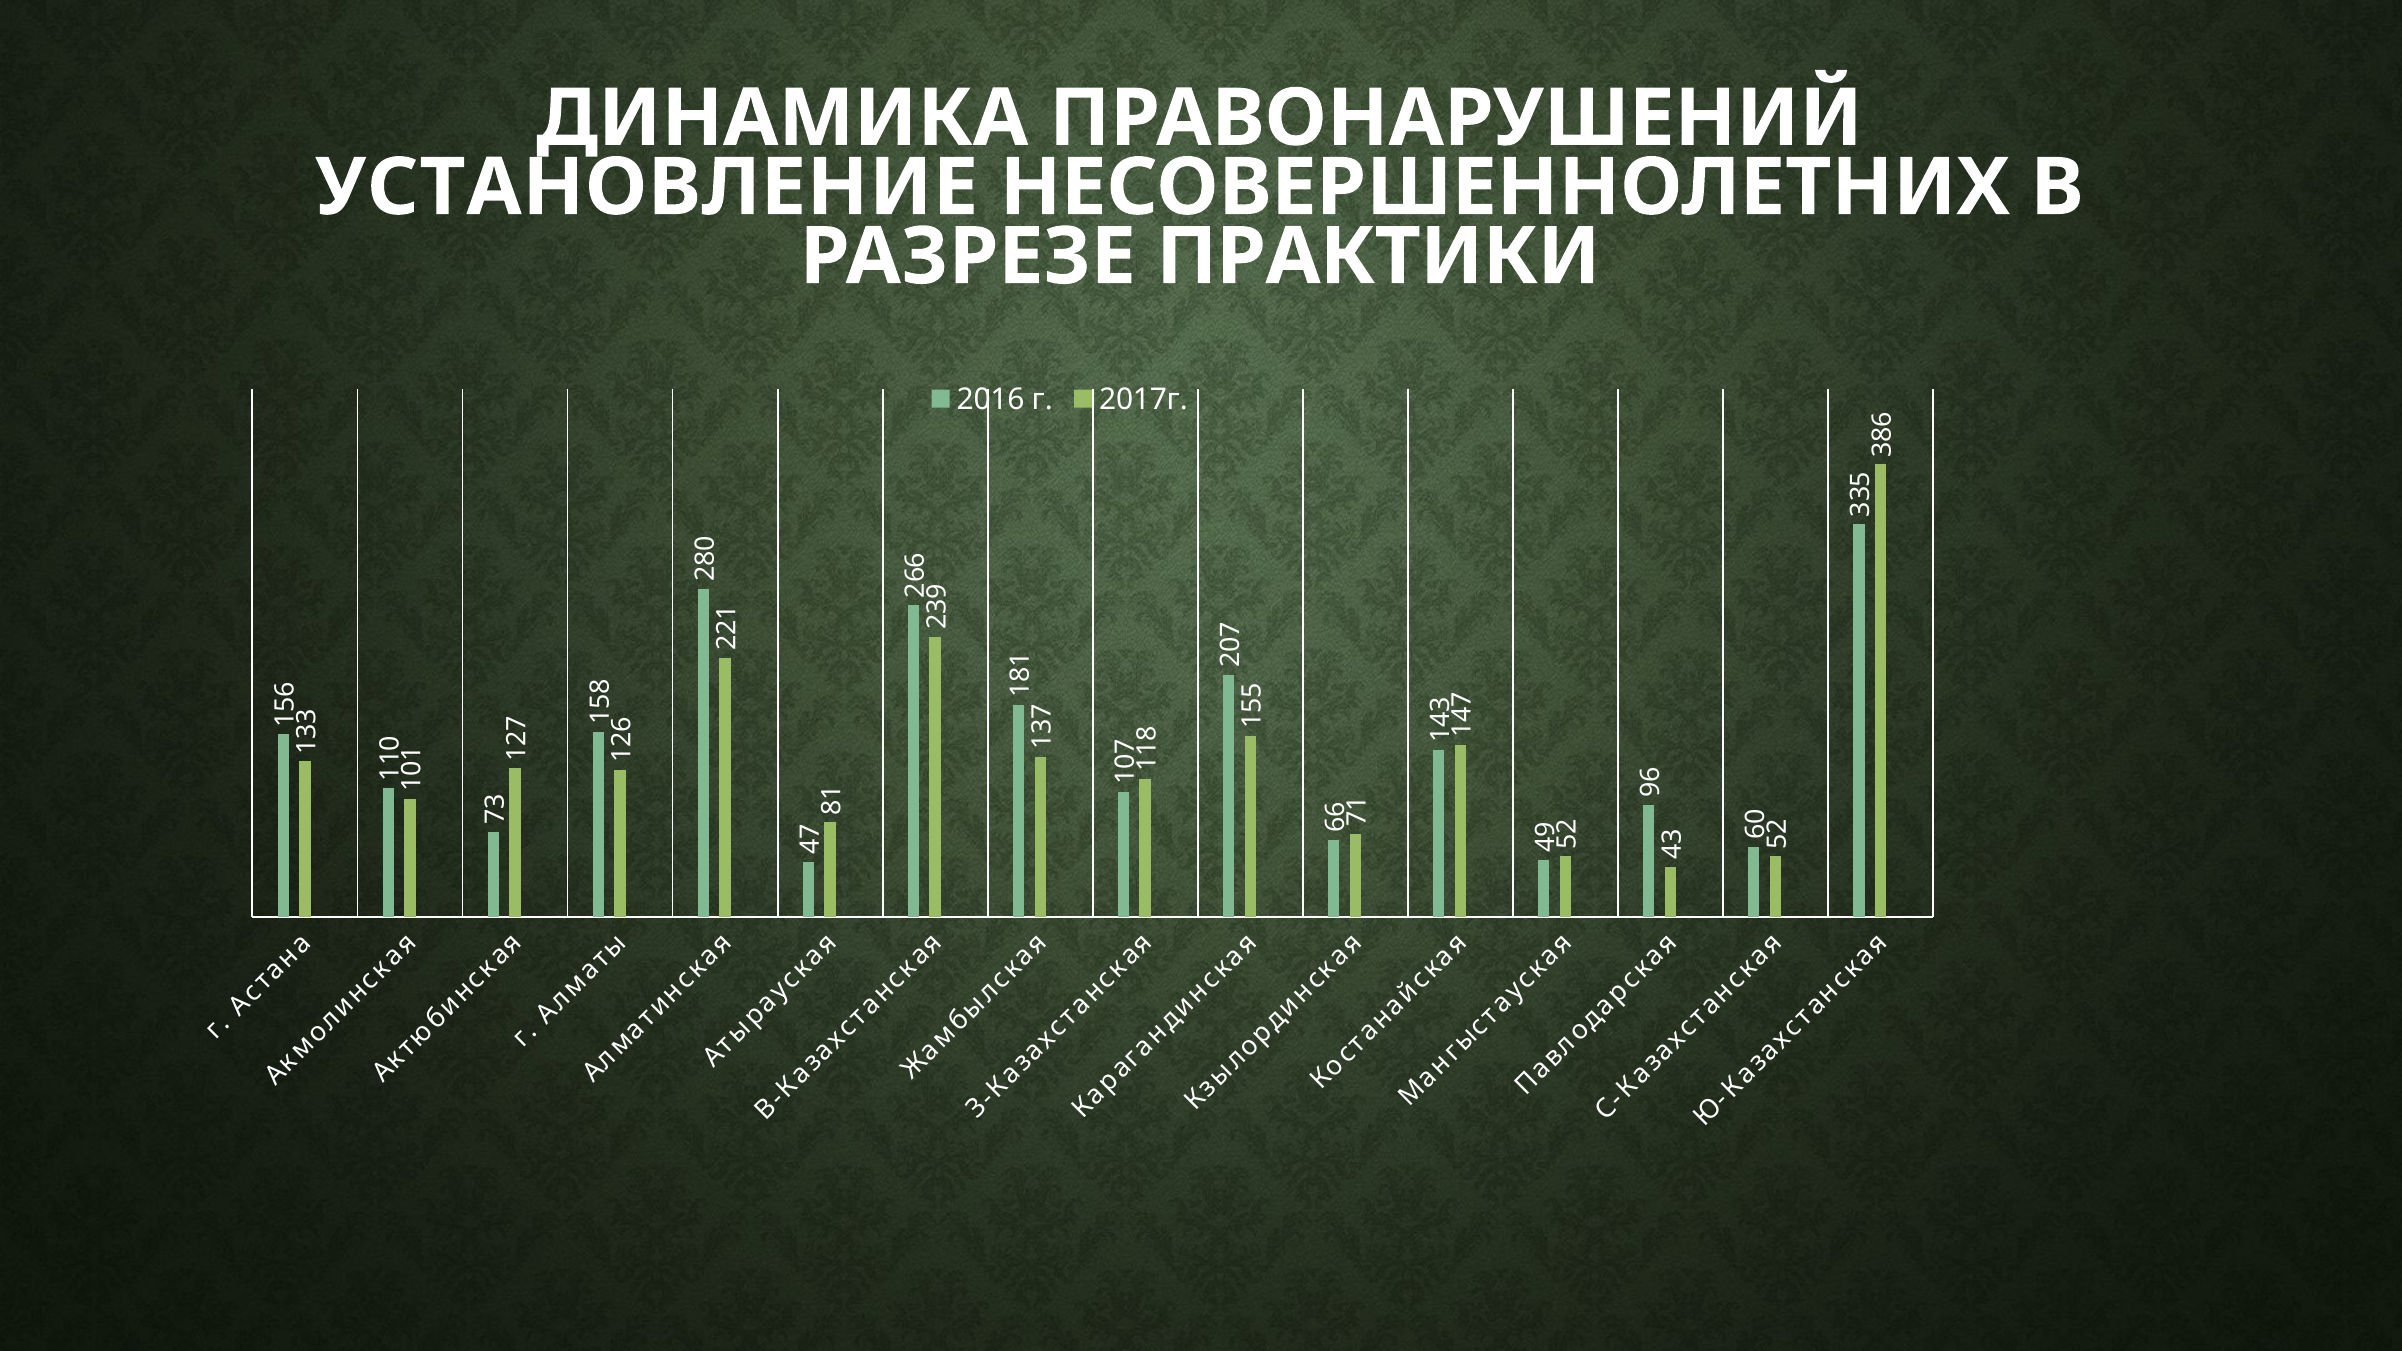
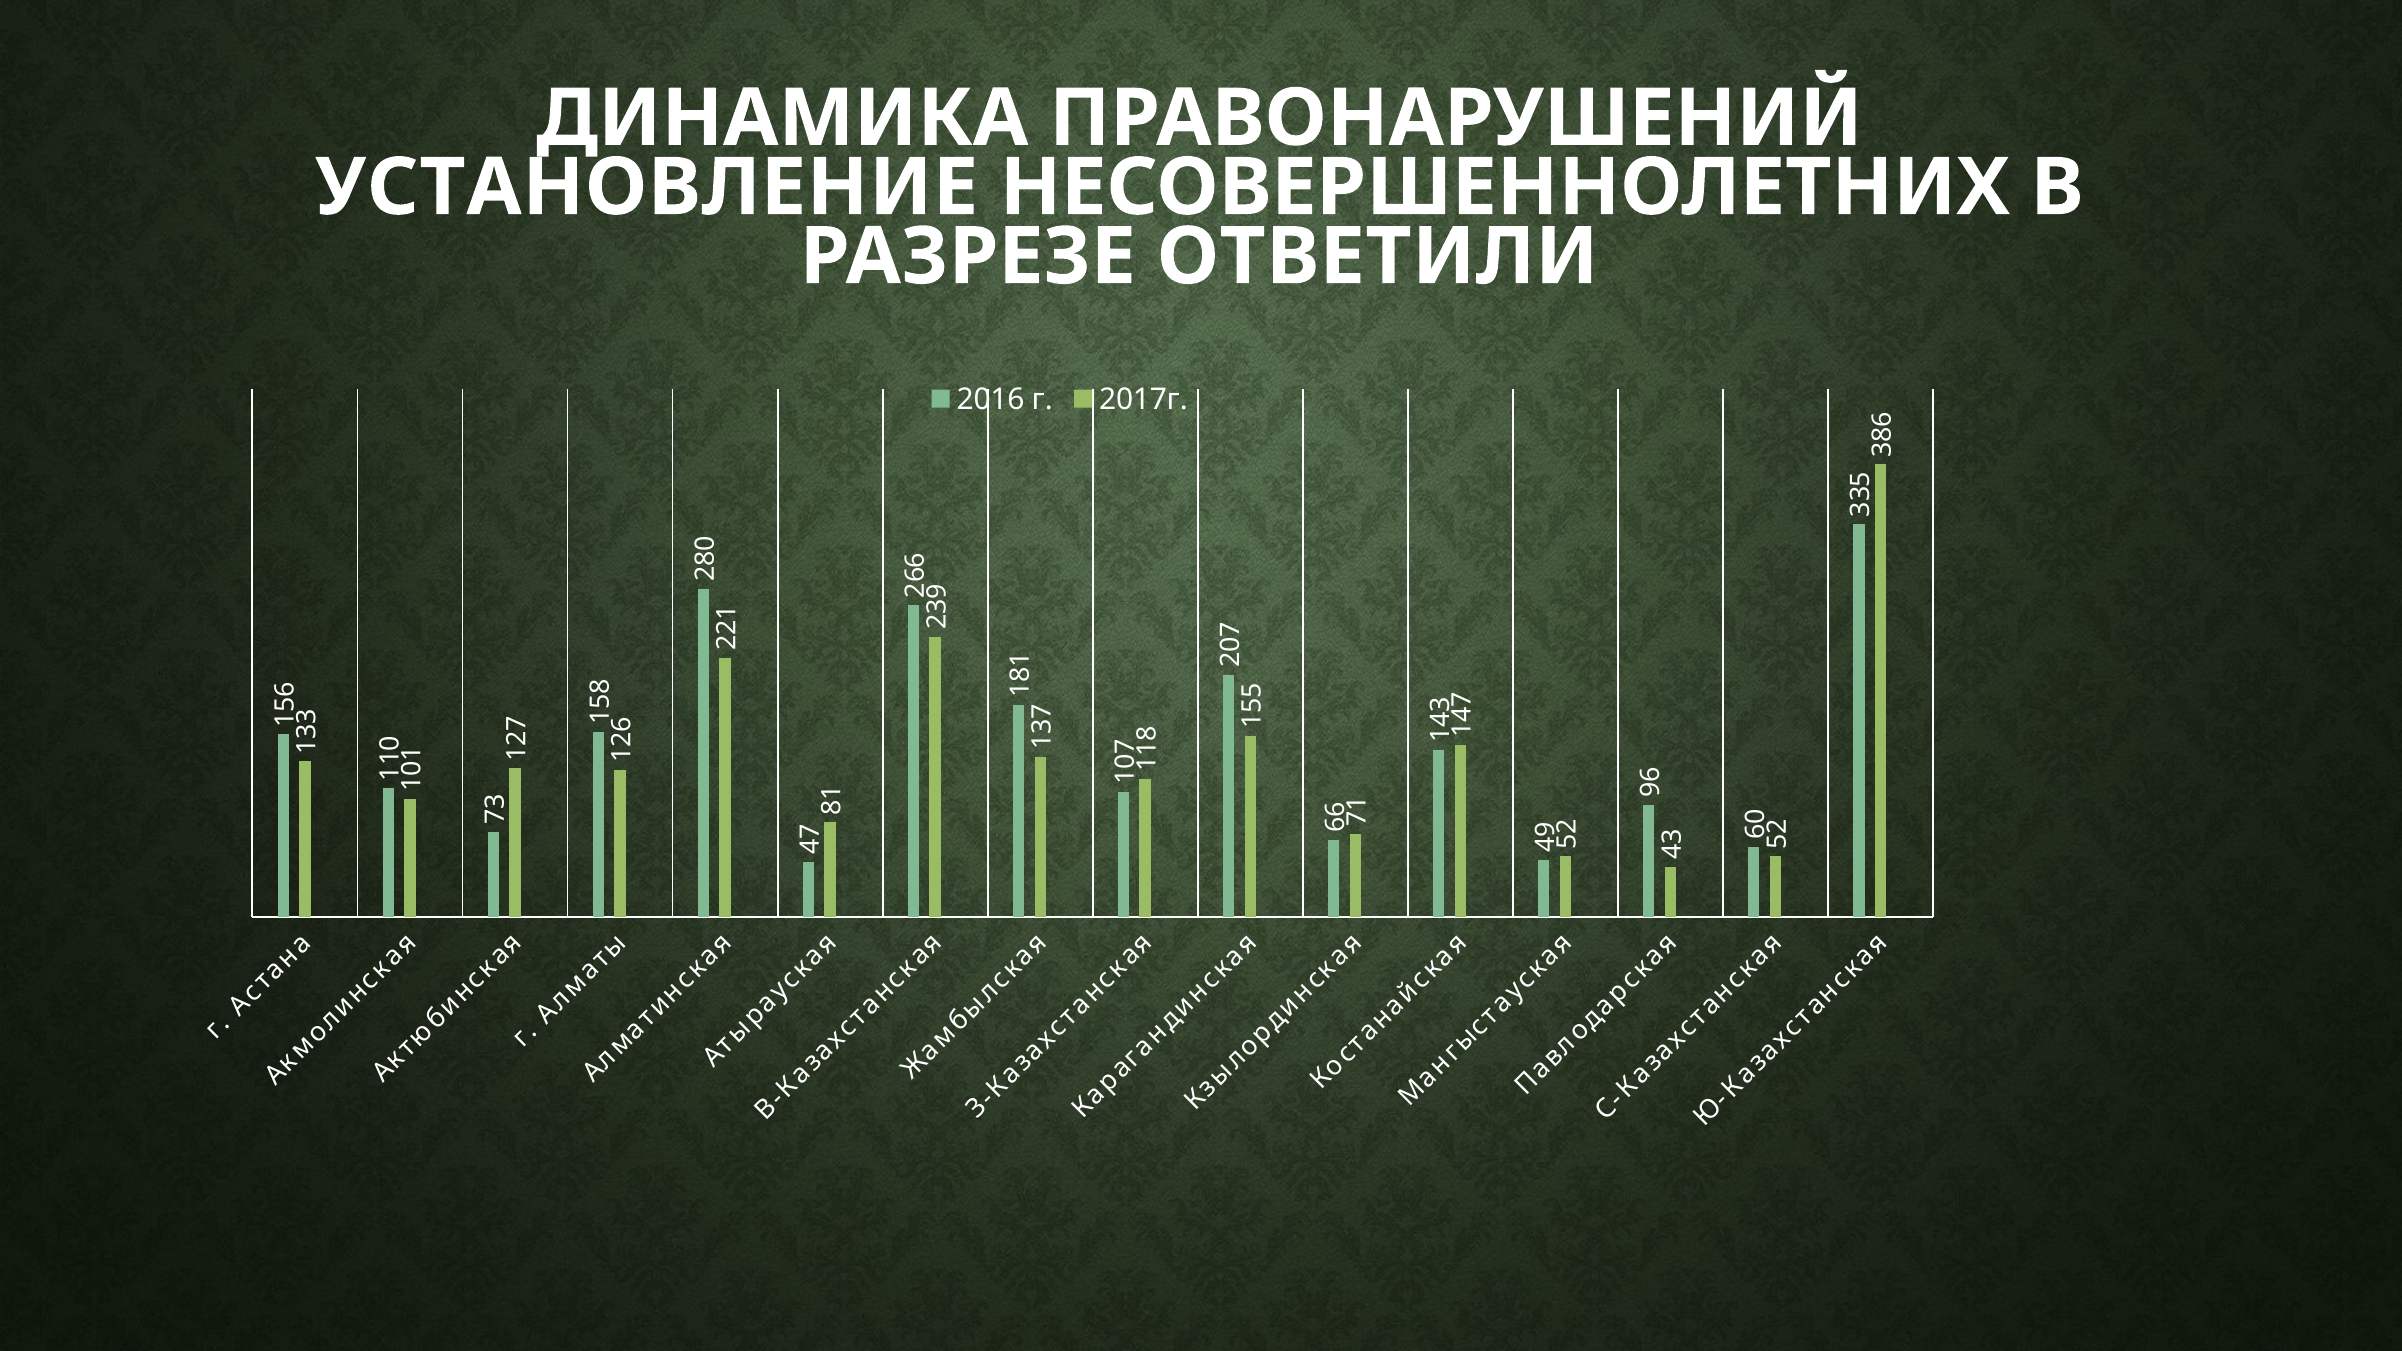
ПРАКТИКИ: ПРАКТИКИ -> ОТВЕТИЛИ (1378, 257)
